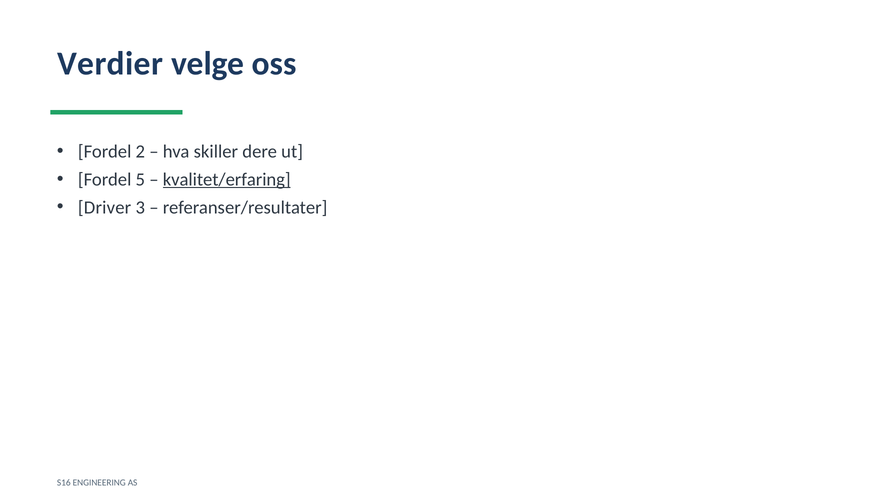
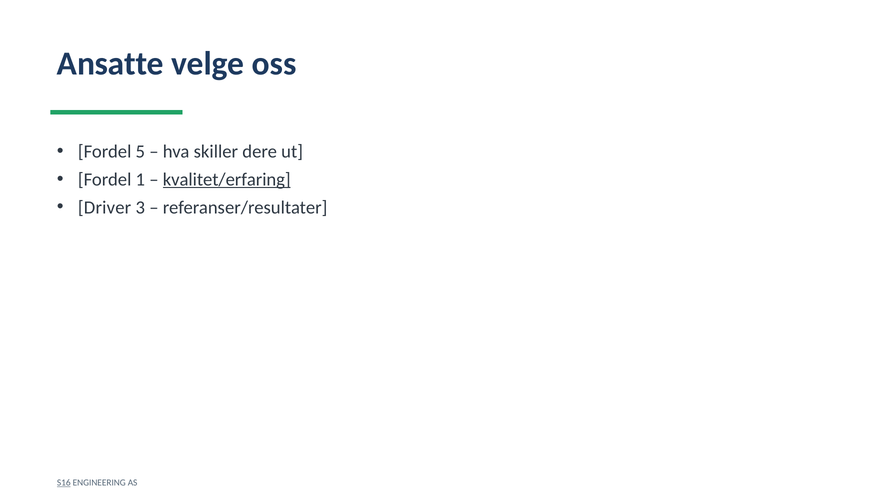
Verdier: Verdier -> Ansatte (110, 64)
2: 2 -> 5 (140, 152)
5: 5 -> 1 (140, 180)
S16 underline: none -> present (64, 483)
